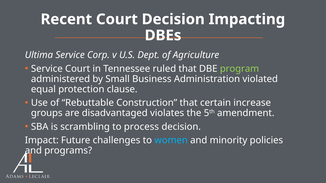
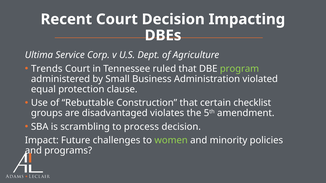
Service: Service -> Trends (47, 69)
increase: increase -> checklist (252, 103)
women colour: light blue -> light green (171, 141)
